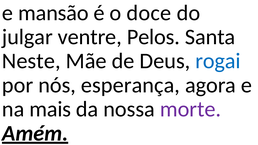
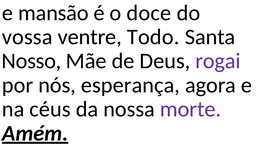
julgar: julgar -> vossa (27, 37)
Pelos: Pelos -> Todo (153, 37)
Neste: Neste -> Nosso (31, 61)
rogai colour: blue -> purple (218, 61)
mais: mais -> céus (50, 109)
